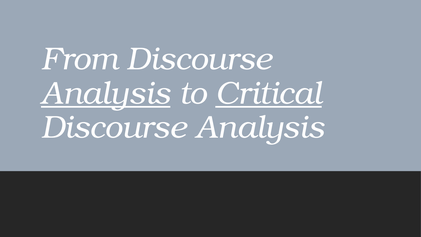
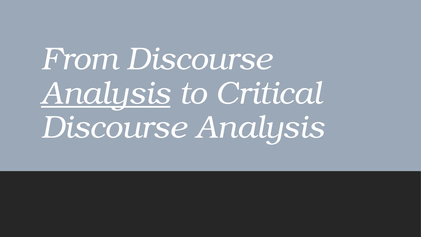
Critical underline: present -> none (269, 93)
